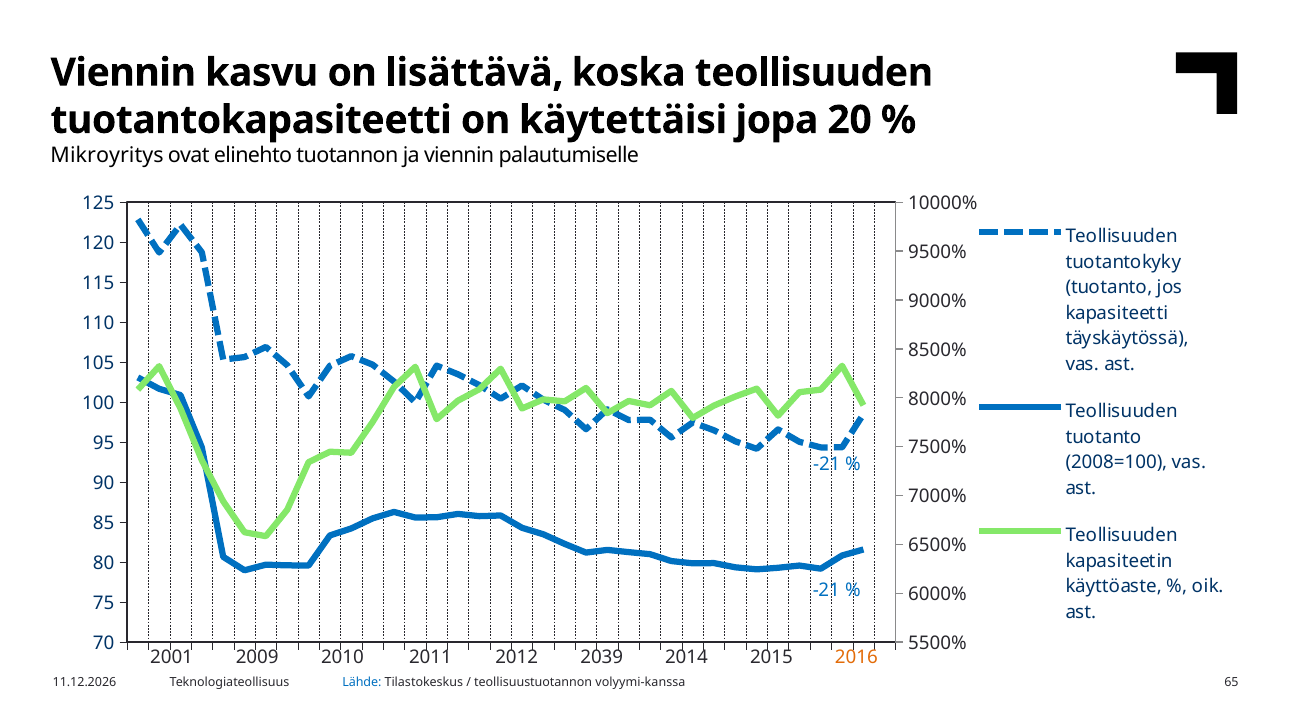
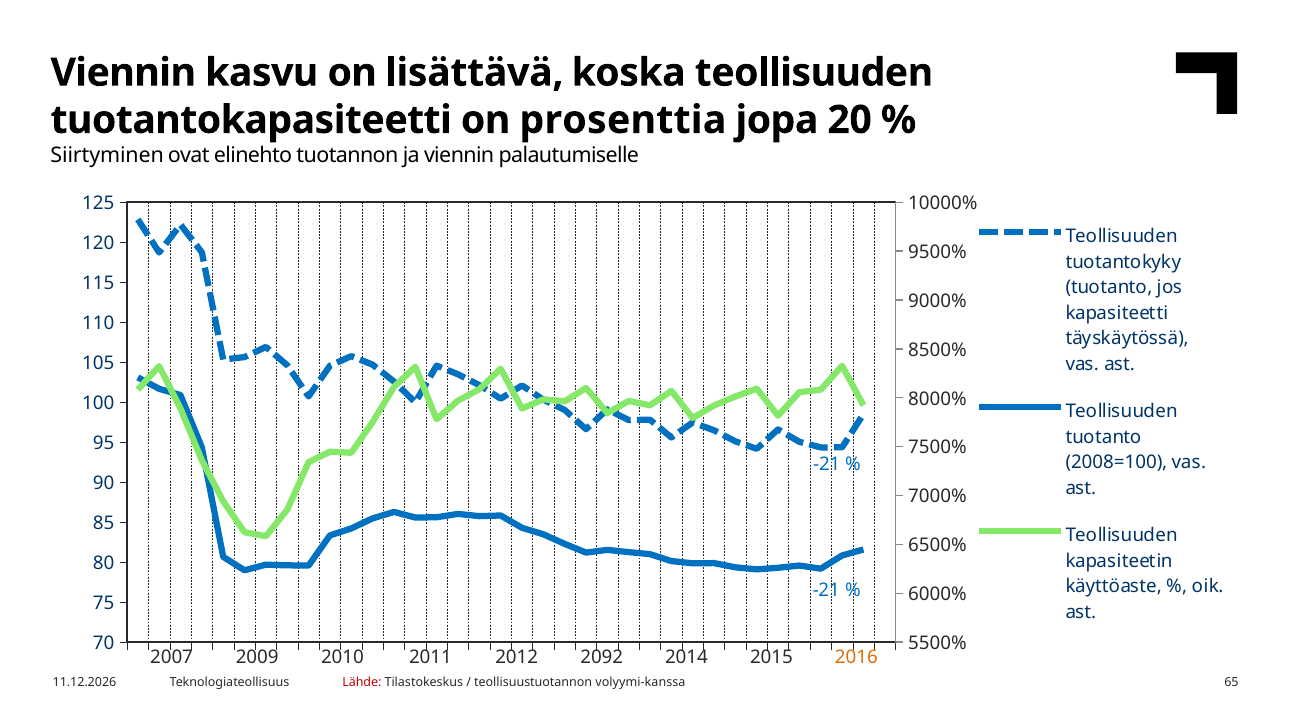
käytettäisi: käytettäisi -> prosenttia (623, 120)
Mikroyritys: Mikroyritys -> Siirtyminen (107, 155)
2001: 2001 -> 2007 (172, 657)
2039: 2039 -> 2092 (602, 657)
Lähde colour: blue -> red (362, 682)
